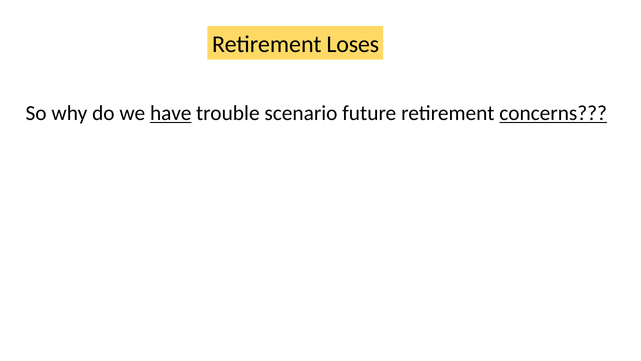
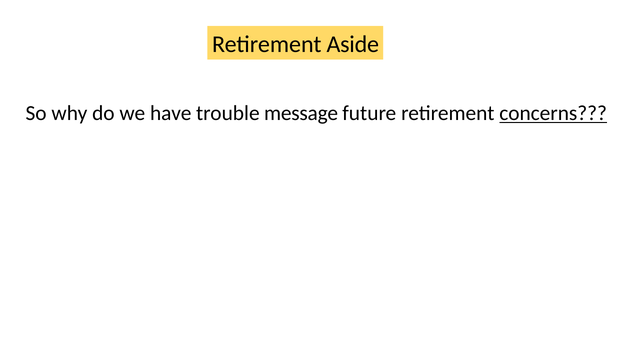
Loses: Loses -> Aside (353, 44)
have underline: present -> none (171, 113)
scenario: scenario -> message (301, 113)
